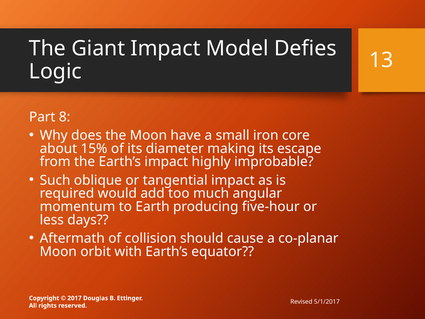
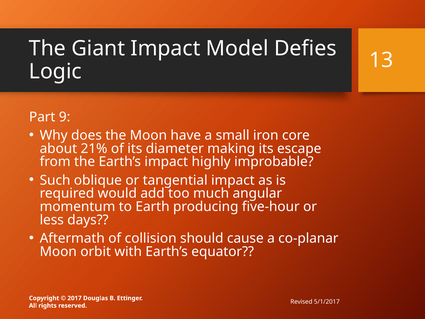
8: 8 -> 9 (65, 117)
15%: 15% -> 21% (94, 148)
